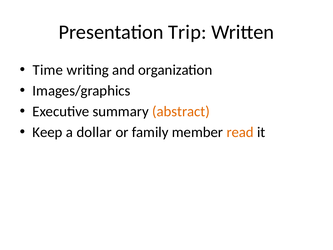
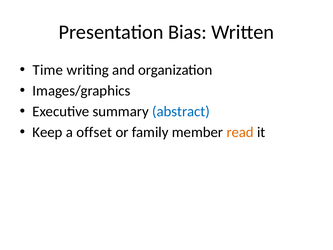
Trip: Trip -> Bias (187, 32)
abstract colour: orange -> blue (181, 111)
dollar: dollar -> offset (94, 132)
